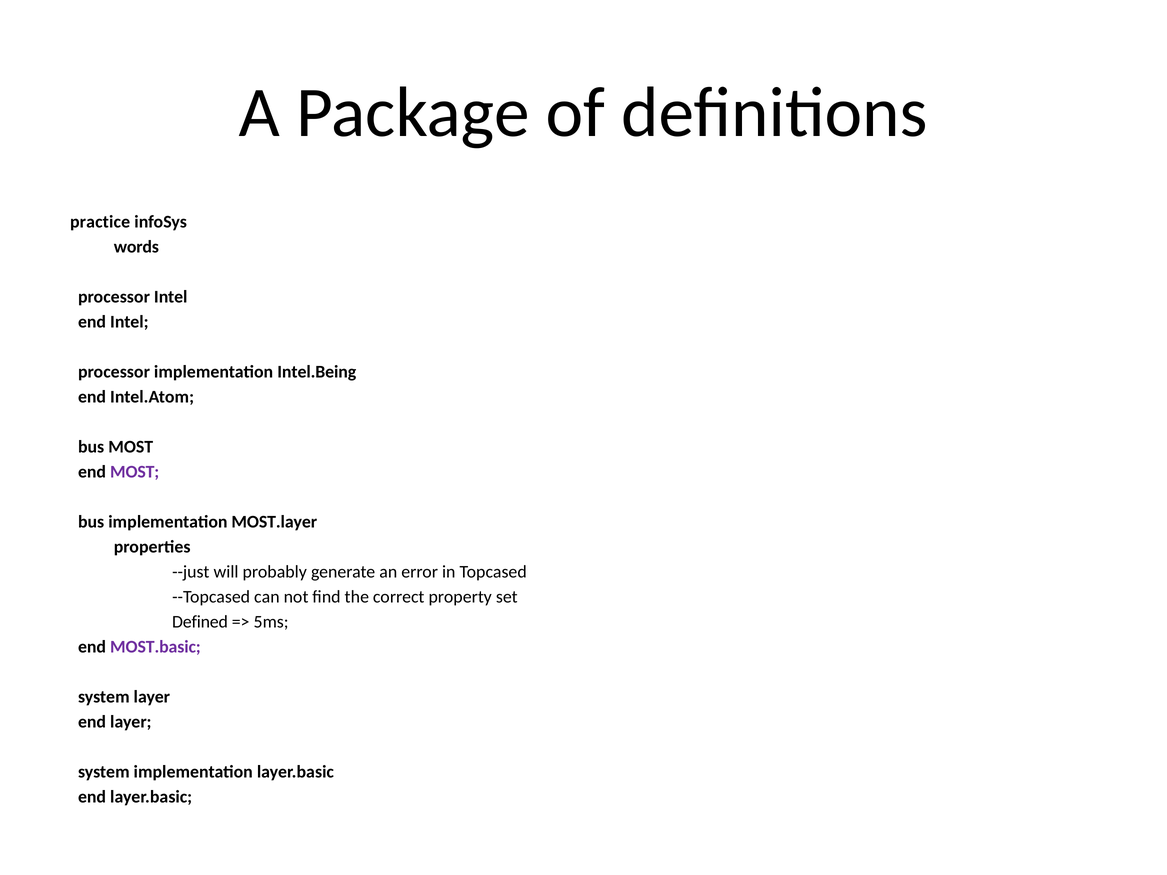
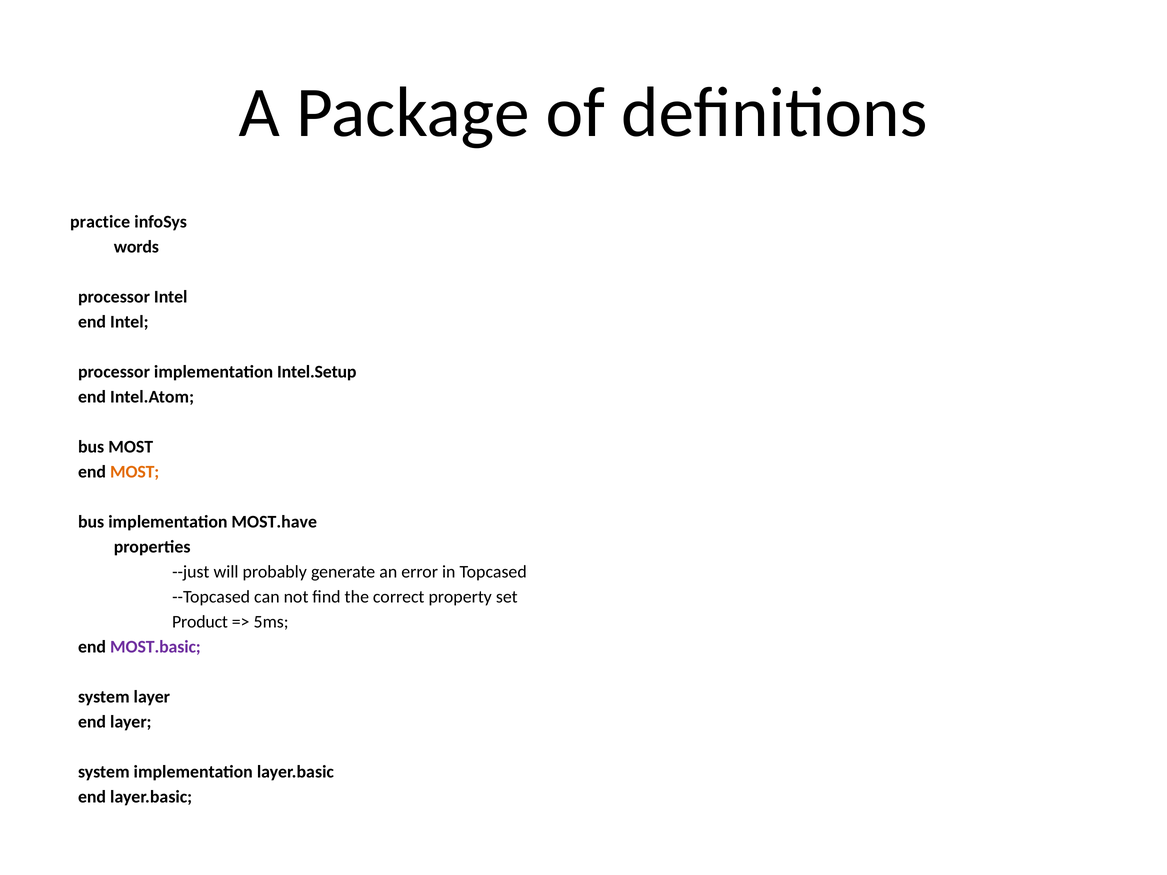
Intel.Being: Intel.Being -> Intel.Setup (317, 372)
MOST colour: purple -> orange (135, 472)
MOST.layer: MOST.layer -> MOST.have (274, 522)
Defined: Defined -> Product (200, 622)
